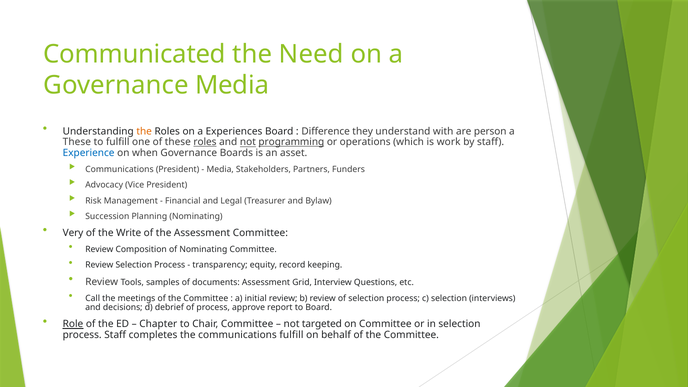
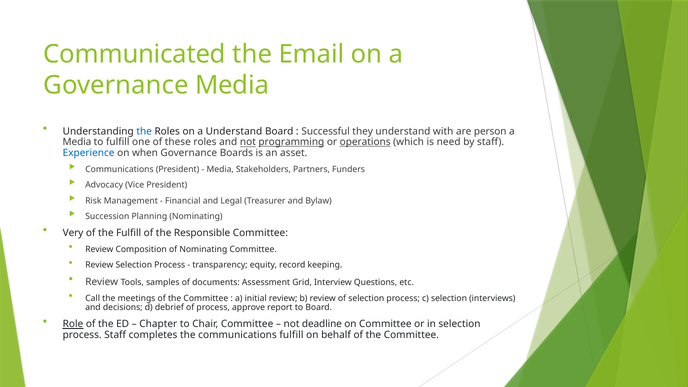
Need: Need -> Email (311, 54)
the colour: orange -> blue (144, 131)
a Experiences: Experiences -> Understand (234, 131)
Difference: Difference -> Successful (326, 131)
These: These -> Media (77, 142)
roles underline: present -> none (205, 142)
operations underline: none -> present (365, 142)
work: work -> need (449, 142)
the Write: Write -> Fulfill (129, 233)
the Assessment: Assessment -> Responsible (202, 233)
targeted: targeted -> deadline (322, 324)
